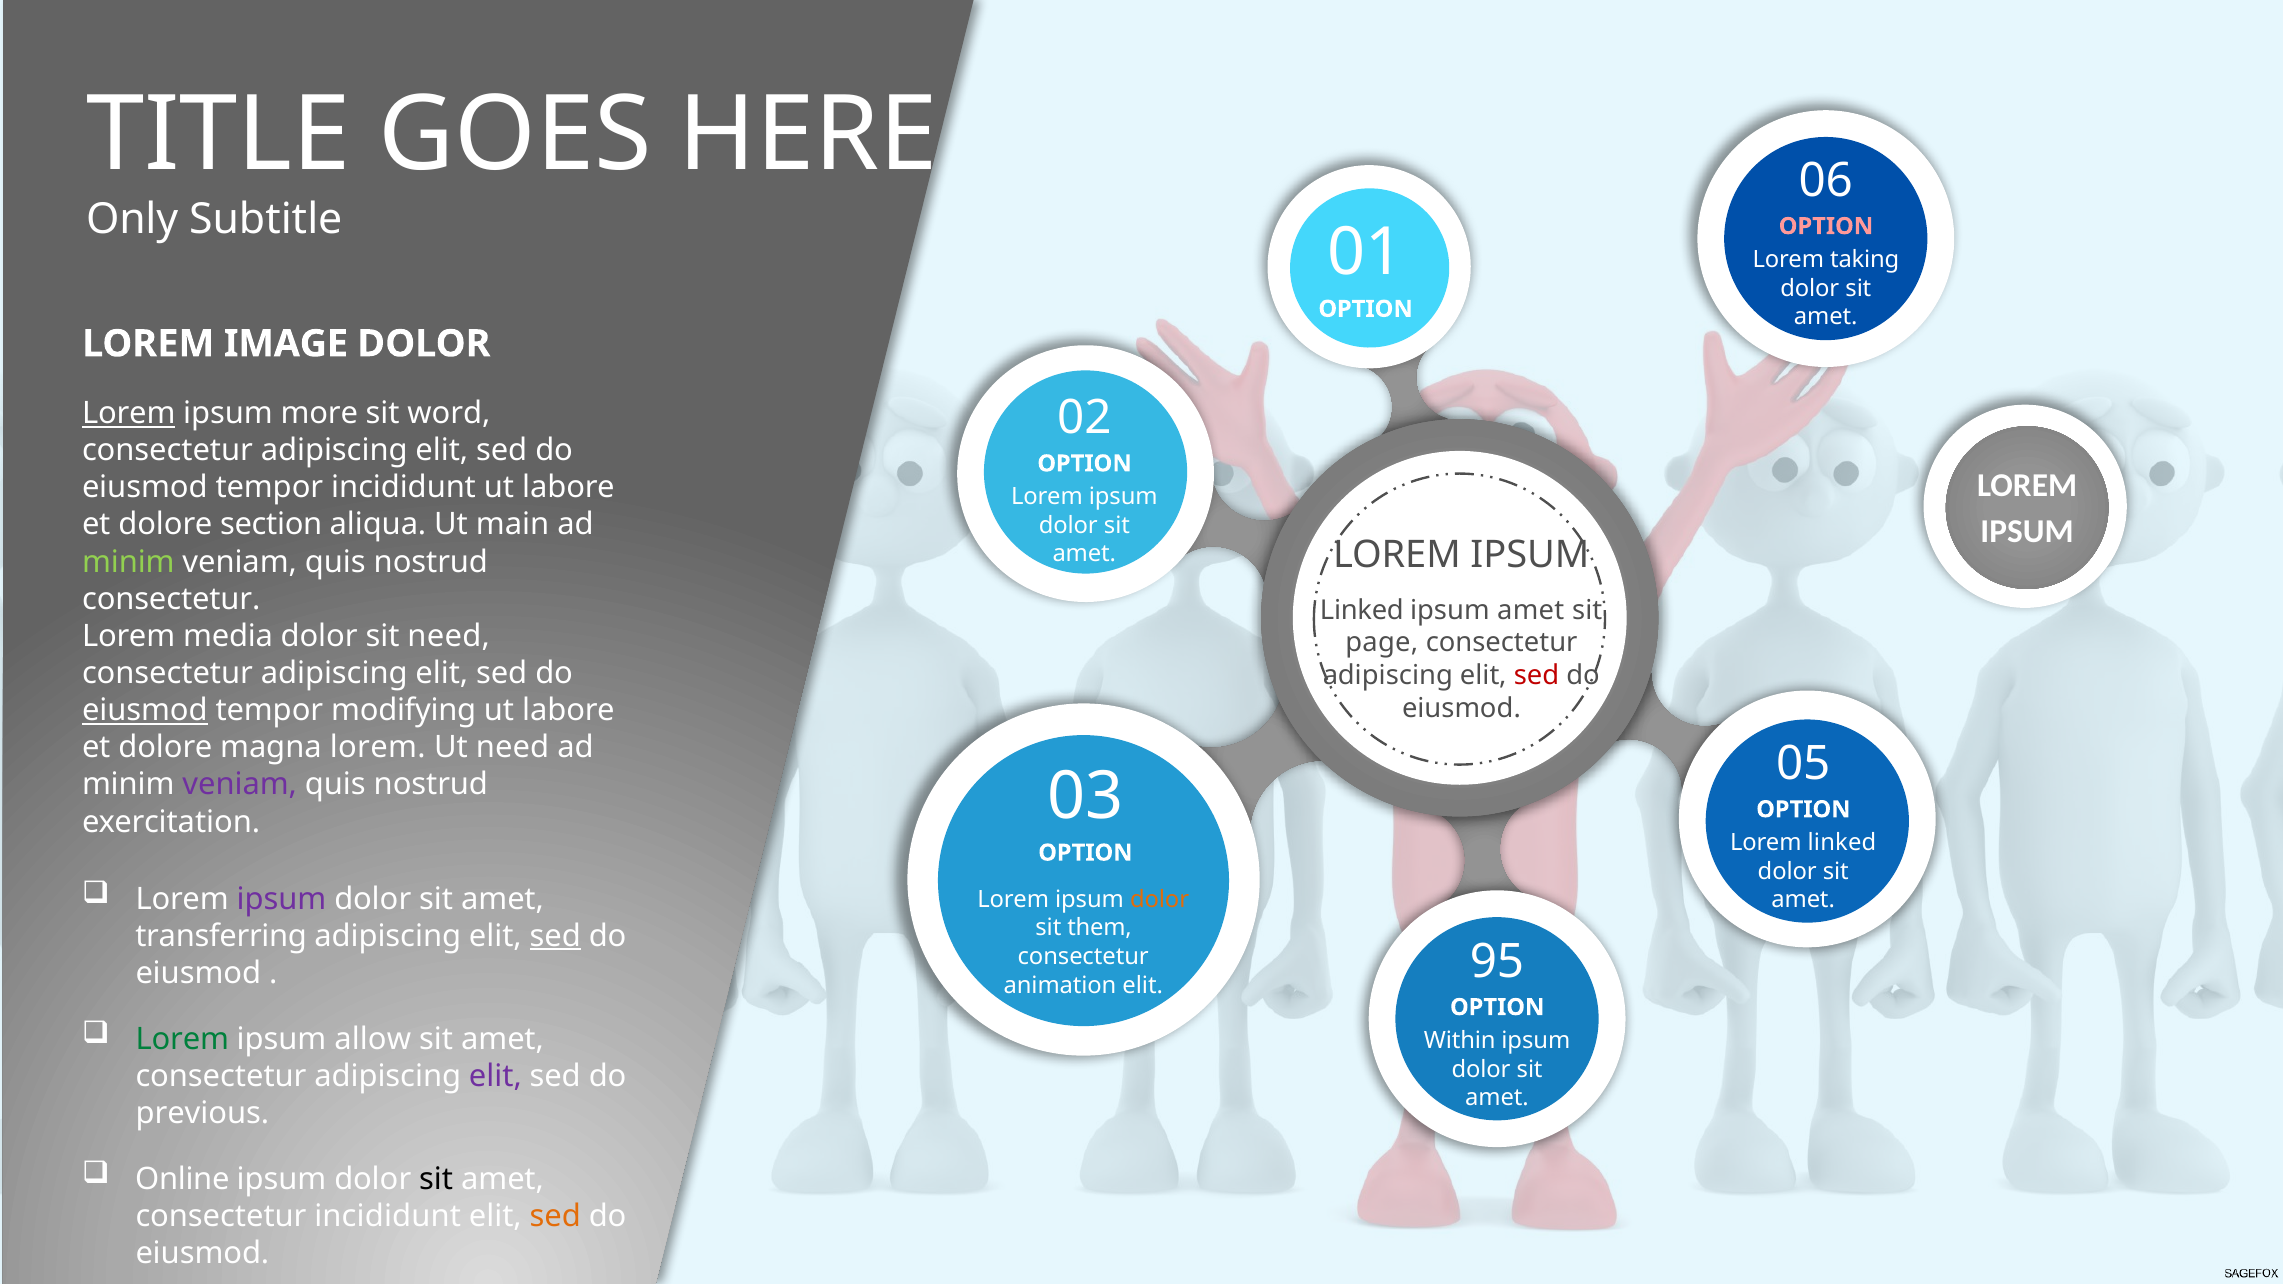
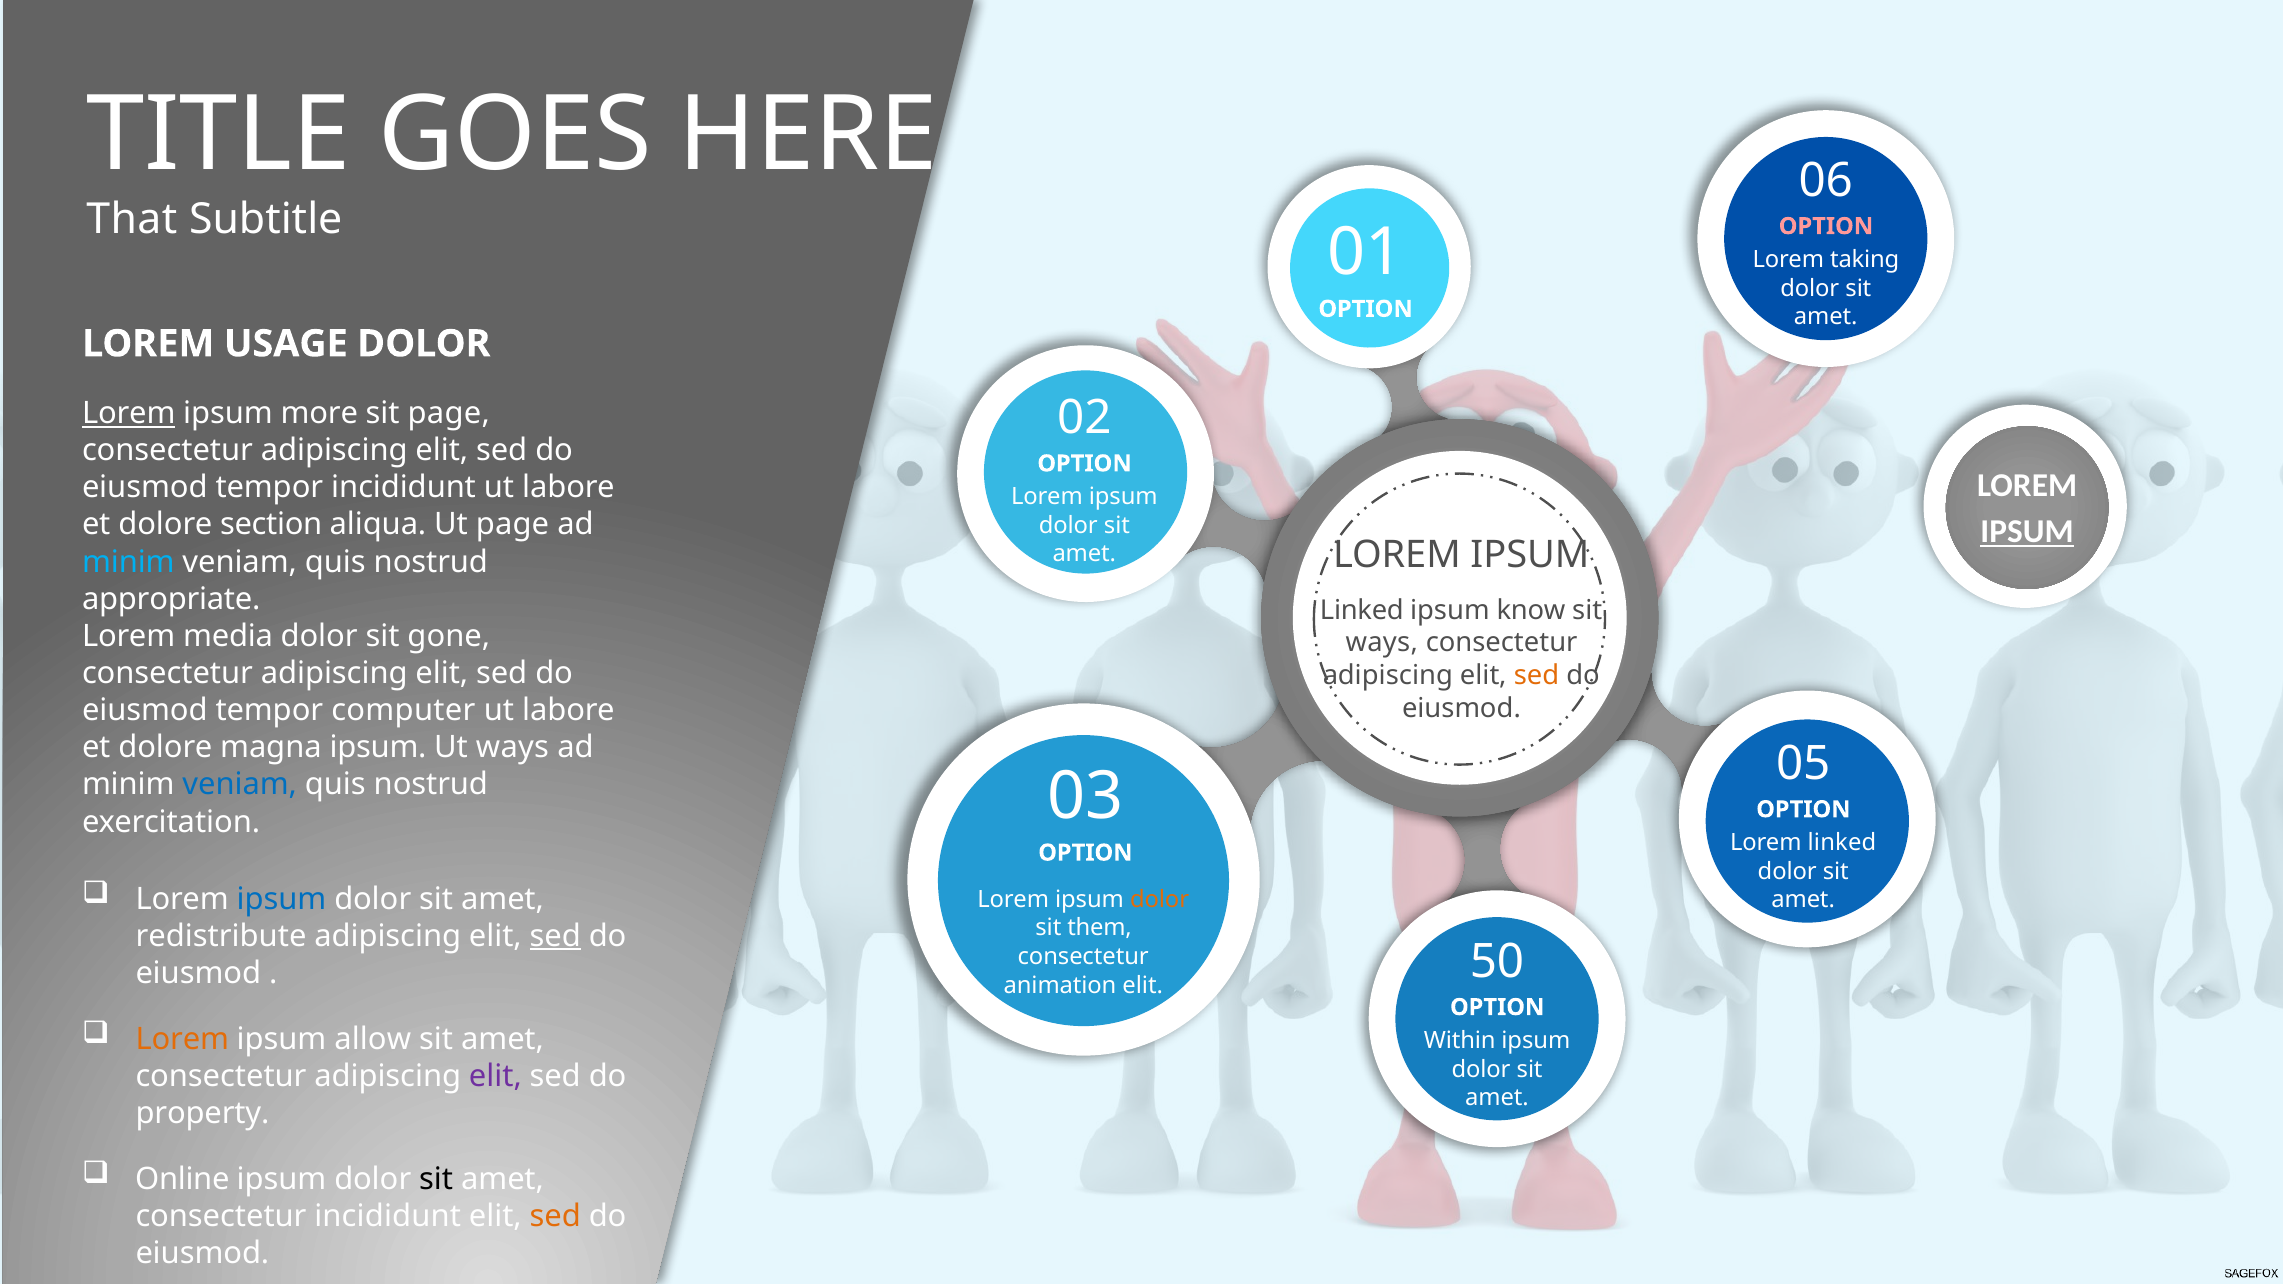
Only: Only -> That (132, 220)
IMAGE: IMAGE -> USAGE (286, 344)
sit word: word -> page (449, 413)
Ut main: main -> page (513, 525)
IPSUM underline: none -> present (2027, 532)
minim colour: light green -> light blue (128, 562)
consectetur: consectetur -> appropriate (171, 599)
ipsum amet: amet -> know (1531, 610)
sit need: need -> gone (449, 636)
page: page -> ways (1382, 643)
sed colour: red -> orange (1536, 676)
eiusmod underline: present -> none (145, 710)
modifying: modifying -> computer (403, 710)
magna lorem: lorem -> ipsum (378, 748)
Ut need: need -> ways (512, 748)
veniam colour: purple -> blue (240, 785)
ipsum colour: purple -> blue (282, 899)
transferring: transferring -> redistribute (221, 936)
95: 95 -> 50 (1497, 961)
Lorem colour: green -> orange (182, 1039)
previous: previous -> property (202, 1113)
